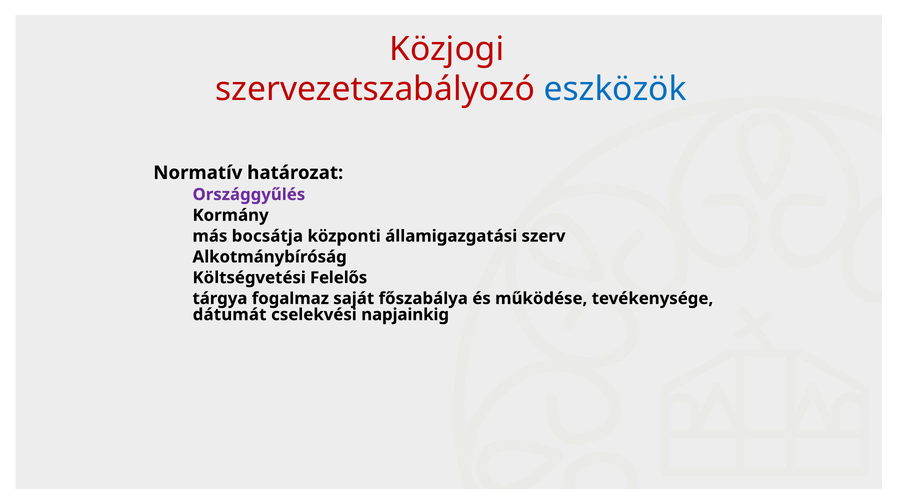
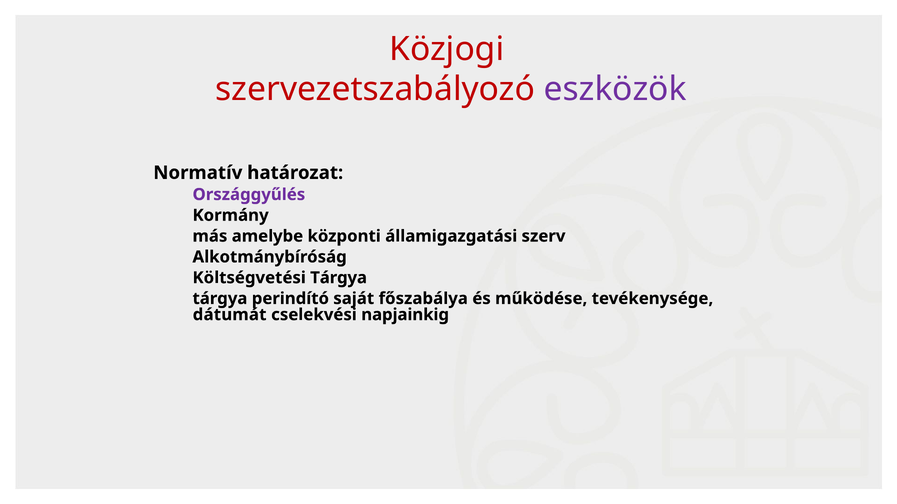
eszközök colour: blue -> purple (615, 89)
bocsátja: bocsátja -> amelybe (267, 236)
Költségvetési Felelős: Felelős -> Tárgya (339, 278)
fogalmaz: fogalmaz -> perindító (290, 299)
